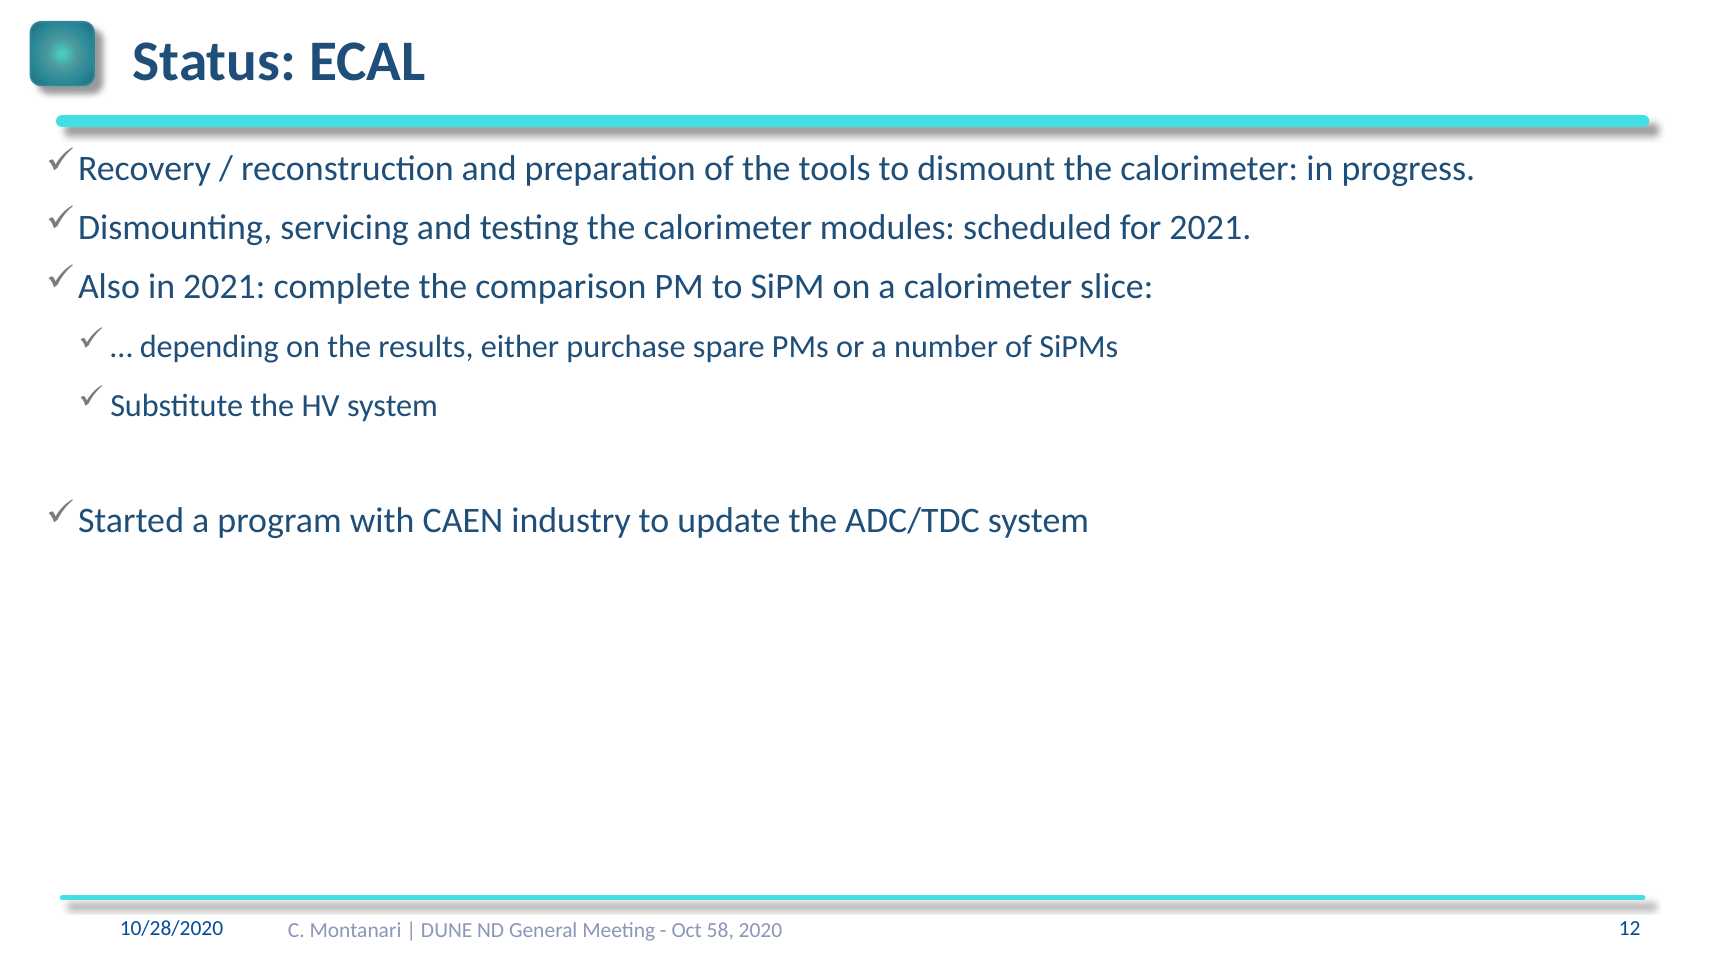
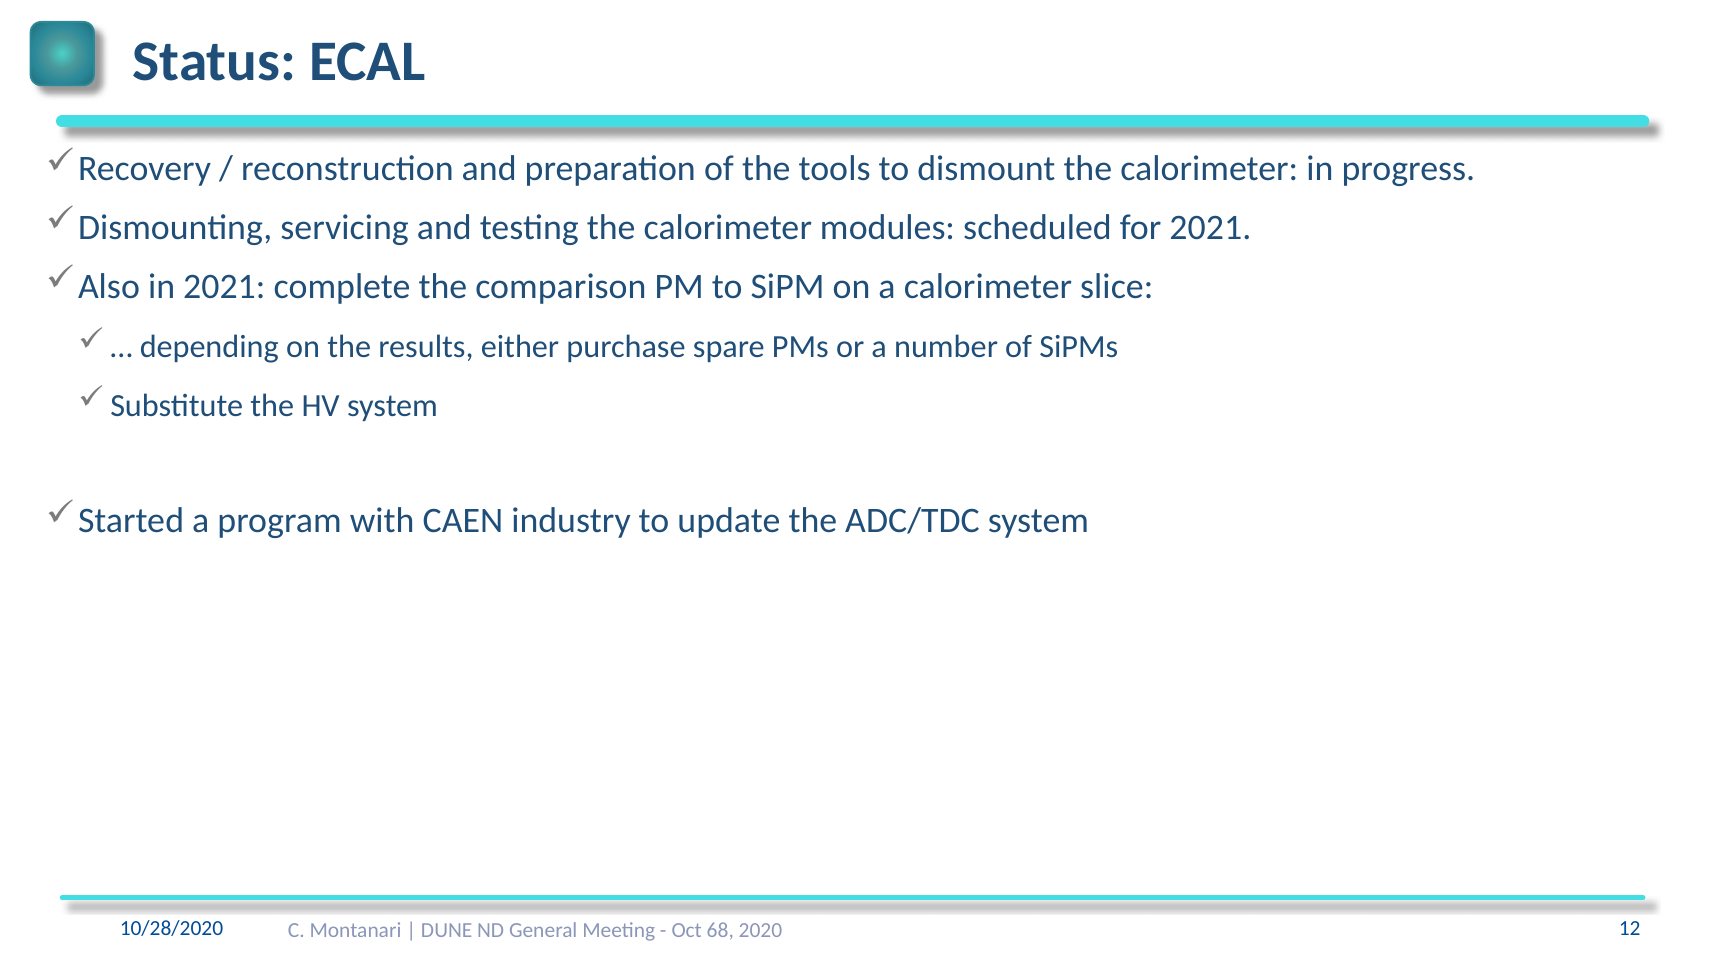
58: 58 -> 68 (720, 931)
